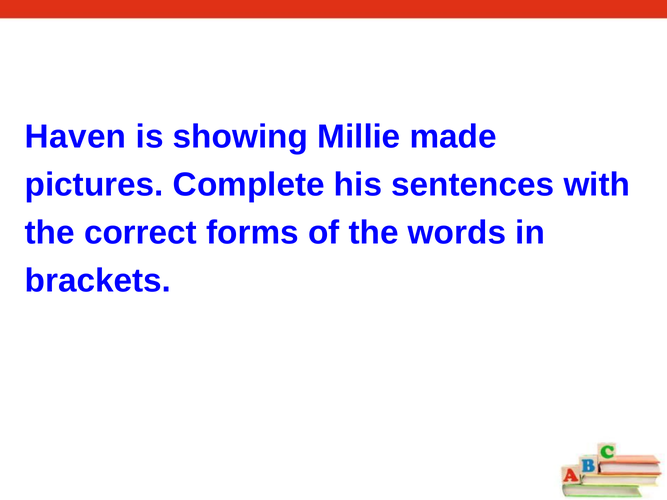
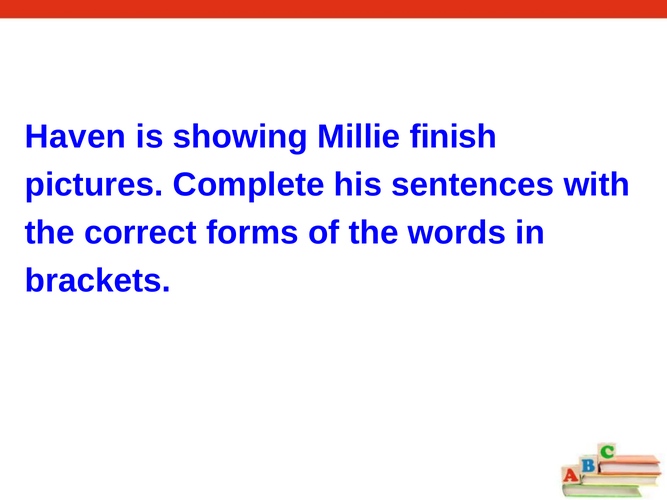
made: made -> finish (453, 137)
